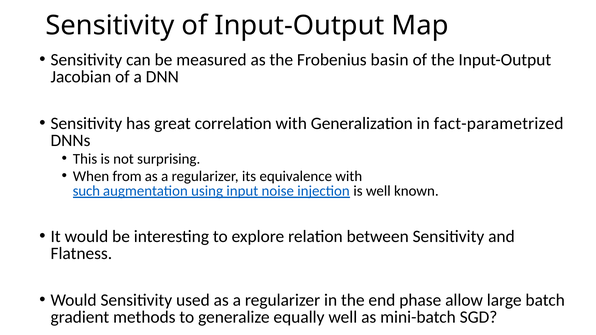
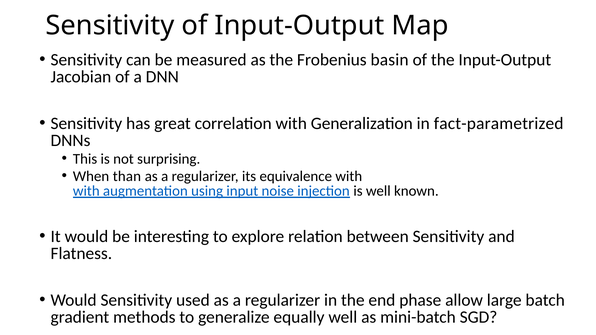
from: from -> than (127, 176)
such: such -> with (86, 191)
